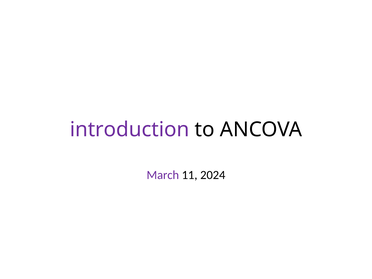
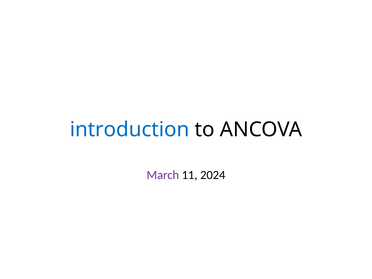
introduction colour: purple -> blue (130, 130)
